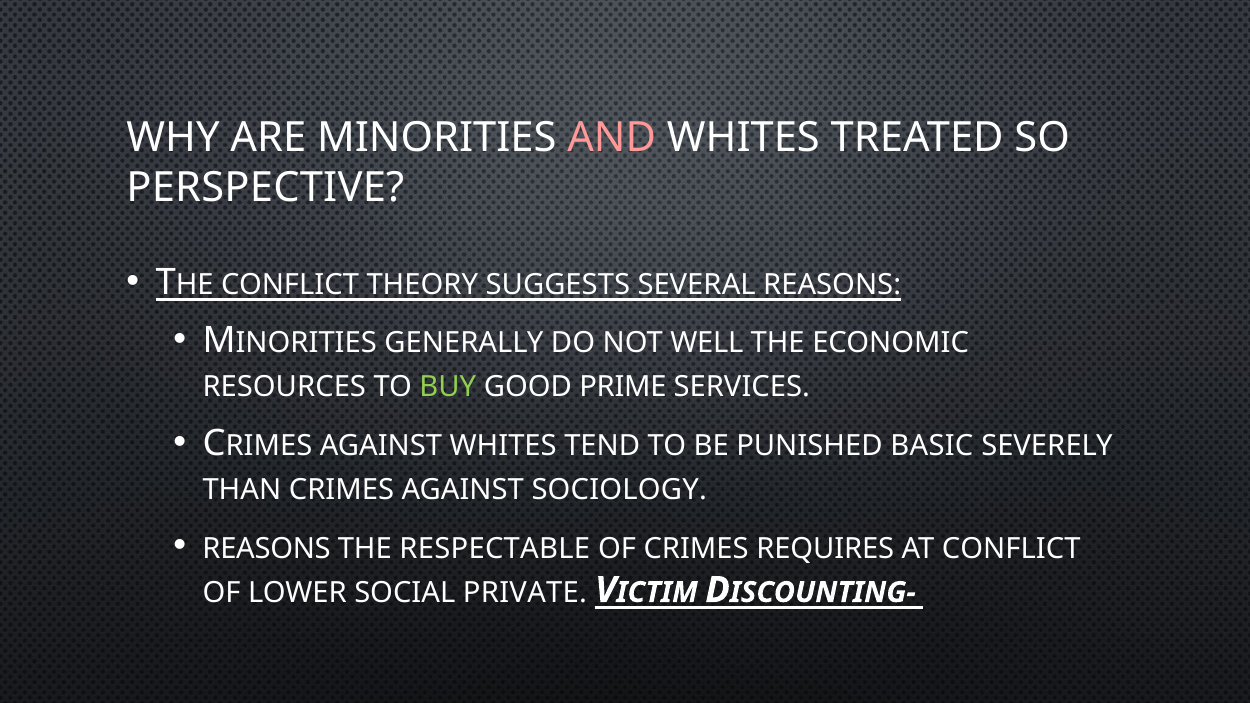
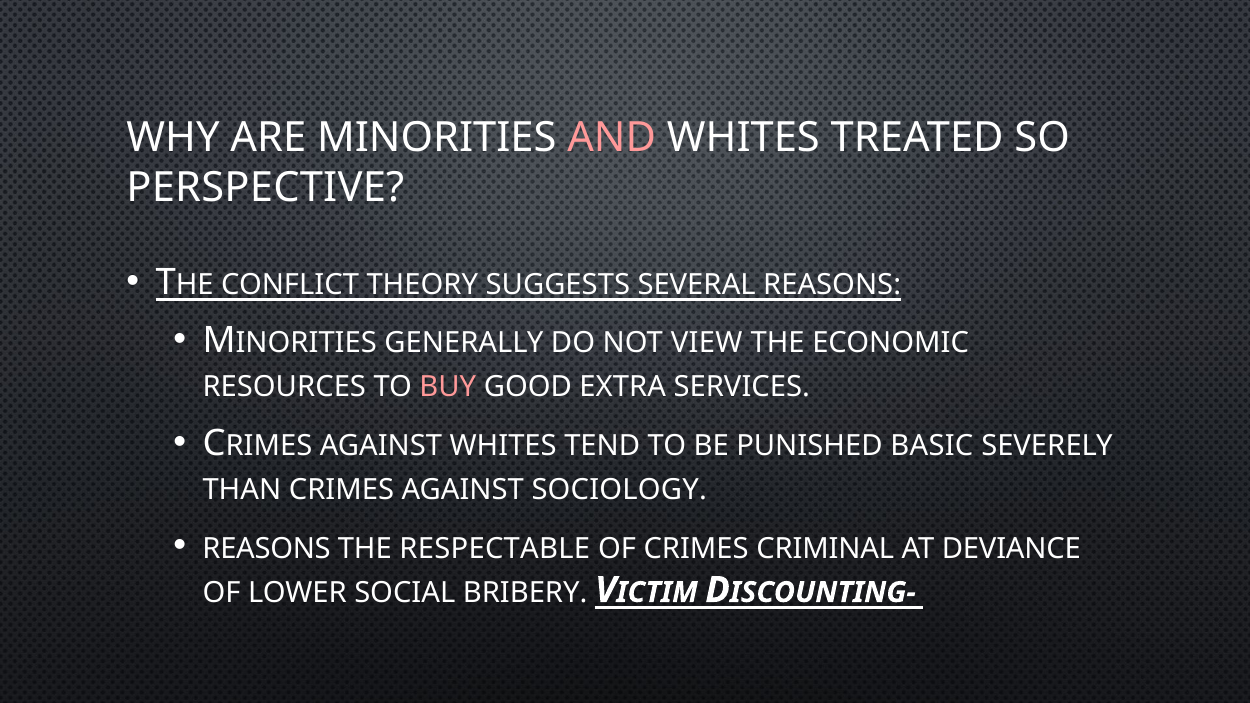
WELL: WELL -> VIEW (707, 343)
BUY colour: light green -> pink (448, 387)
PRIME: PRIME -> EXTRA (623, 387)
REQUIRES: REQUIRES -> CRIMINAL (825, 549)
AT CONFLICT: CONFLICT -> DEVIANCE (1011, 549)
PRIVATE: PRIVATE -> BRIBERY (525, 593)
